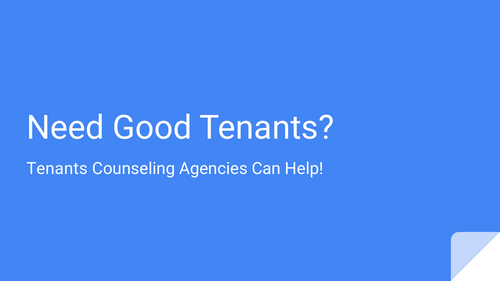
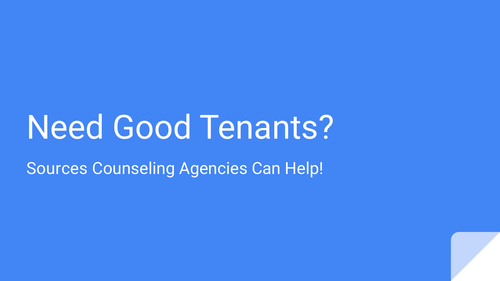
Tenants: Tenants -> Sources (57, 169)
